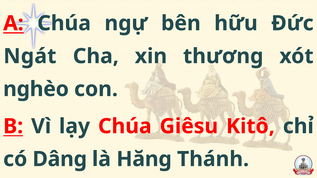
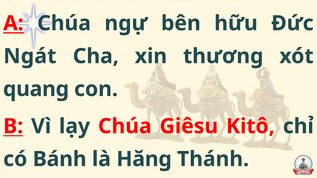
nghèo: nghèo -> quang (36, 89)
Dâng: Dâng -> Bánh (60, 159)
